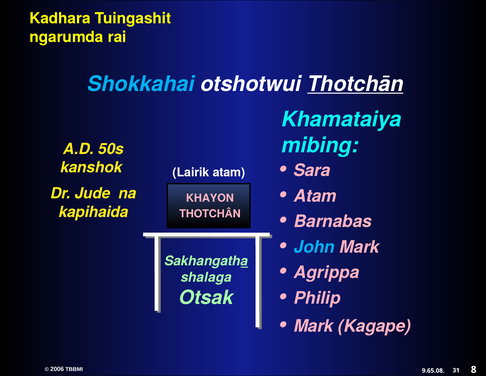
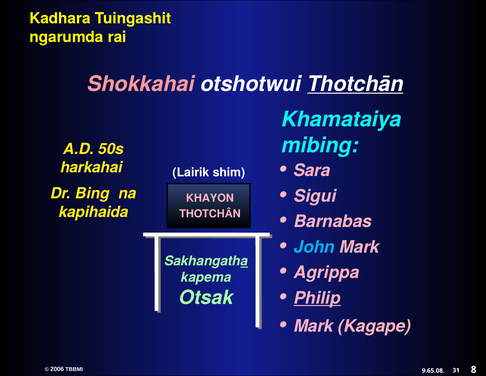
Shokkahai colour: light blue -> pink (141, 84)
kanshok: kanshok -> harkahai (91, 167)
Lairik atam: atam -> shim (229, 172)
Atam: Atam -> Sigui (315, 196)
Jude: Jude -> Bing (92, 193)
shalaga: shalaga -> kapema (206, 277)
Philip underline: none -> present (317, 298)
